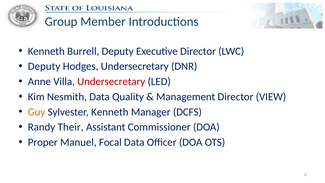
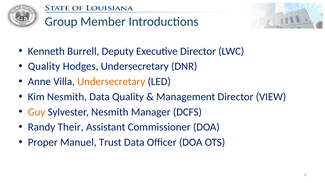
Deputy: Deputy -> Quality (44, 66)
Undersecretary colour: red -> orange (111, 81)
Sylvester Kenneth: Kenneth -> Nesmith (110, 112)
Focal: Focal -> Trust (110, 142)
